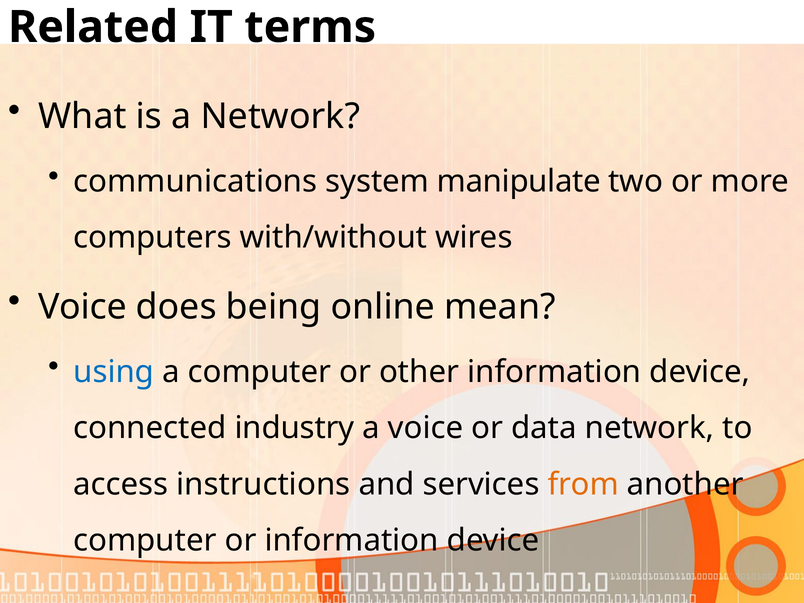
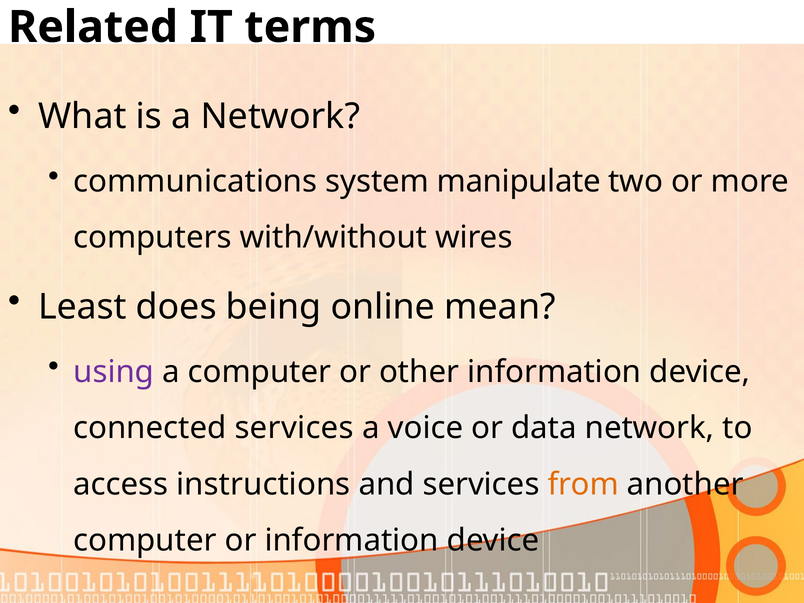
Voice: Voice -> Least (82, 307)
using colour: blue -> purple (114, 372)
connected industry: industry -> services (294, 428)
